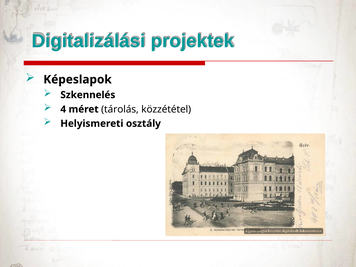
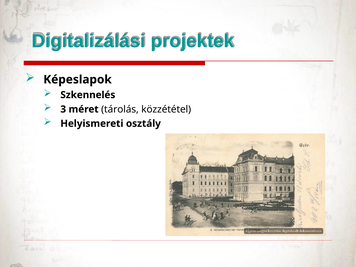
4: 4 -> 3 (63, 109)
